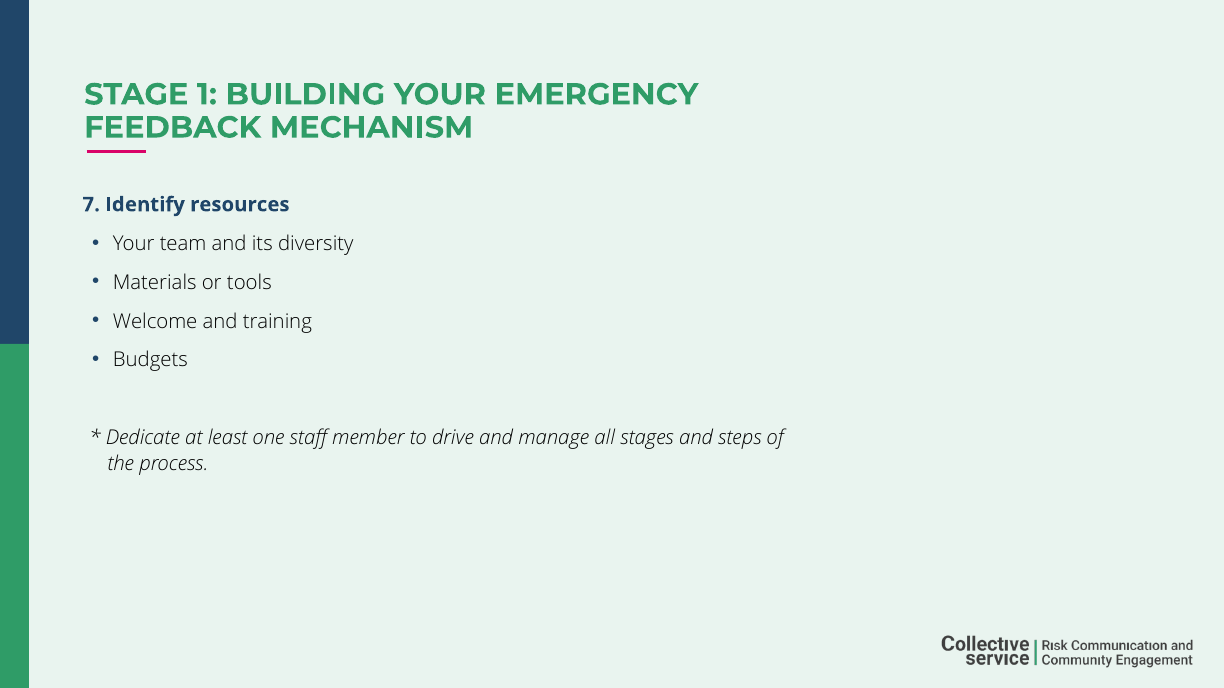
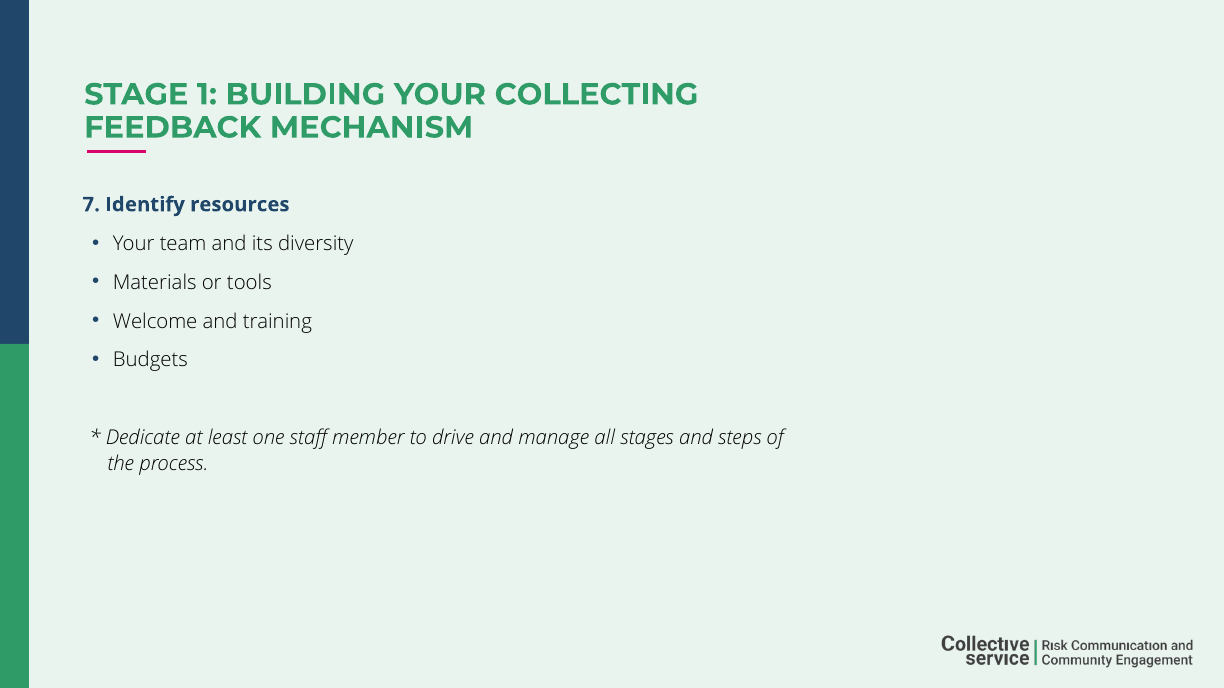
EMERGENCY: EMERGENCY -> COLLECTING (596, 94)
